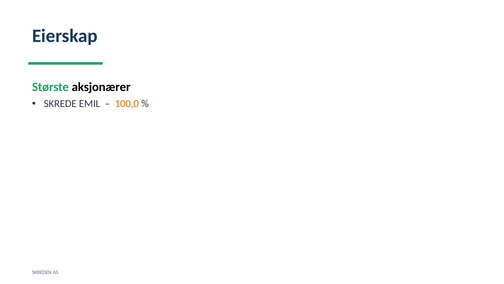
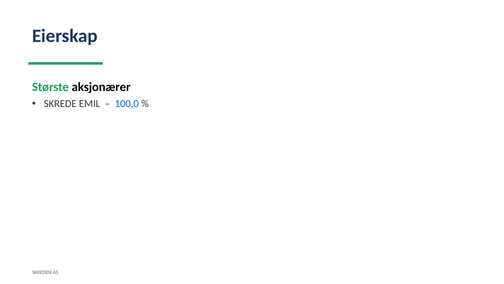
100,0 colour: orange -> blue (127, 104)
